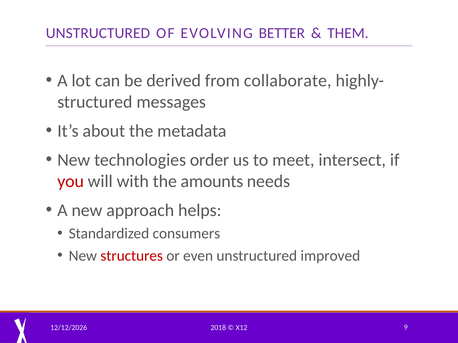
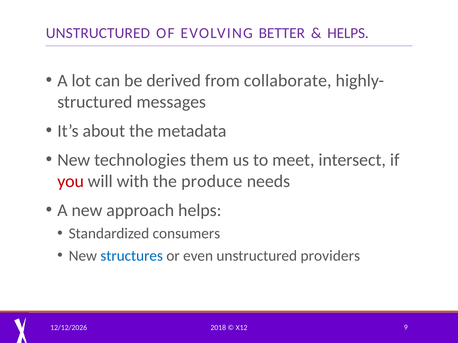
THEM: THEM -> HELPS (348, 33)
order: order -> them (209, 160)
amounts: amounts -> produce (212, 181)
structures colour: red -> blue (132, 256)
improved: improved -> providers (330, 256)
